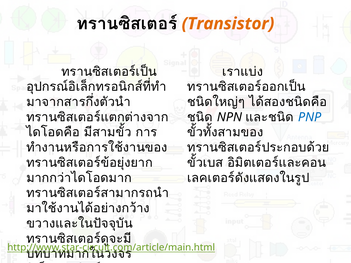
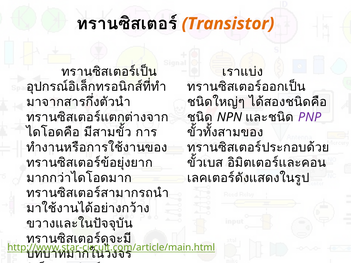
PNP colour: blue -> purple (310, 117)
